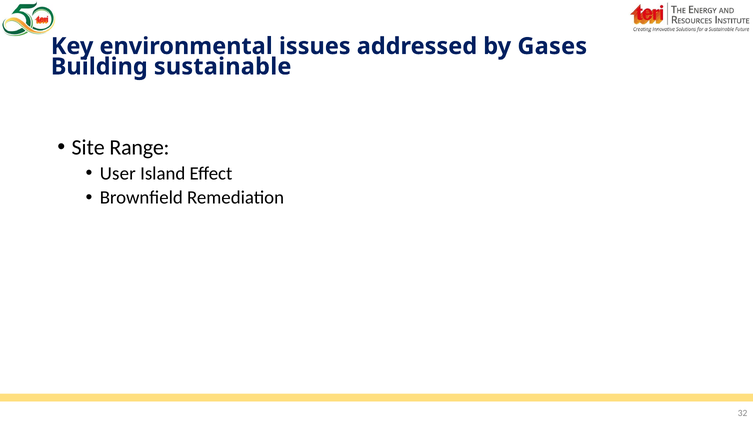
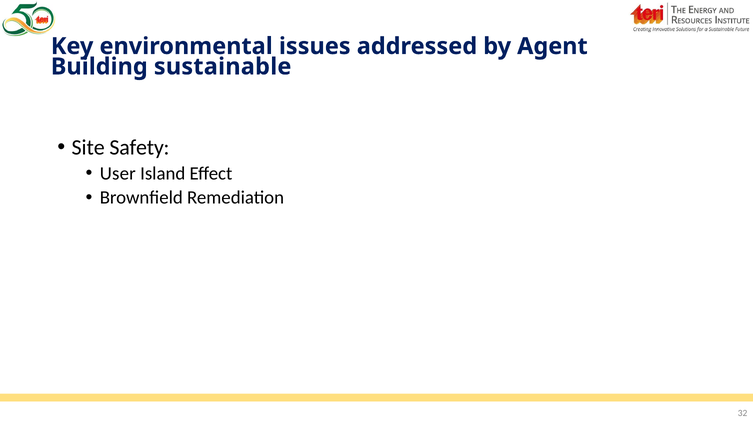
Gases: Gases -> Agent (552, 46)
Range: Range -> Safety (139, 147)
